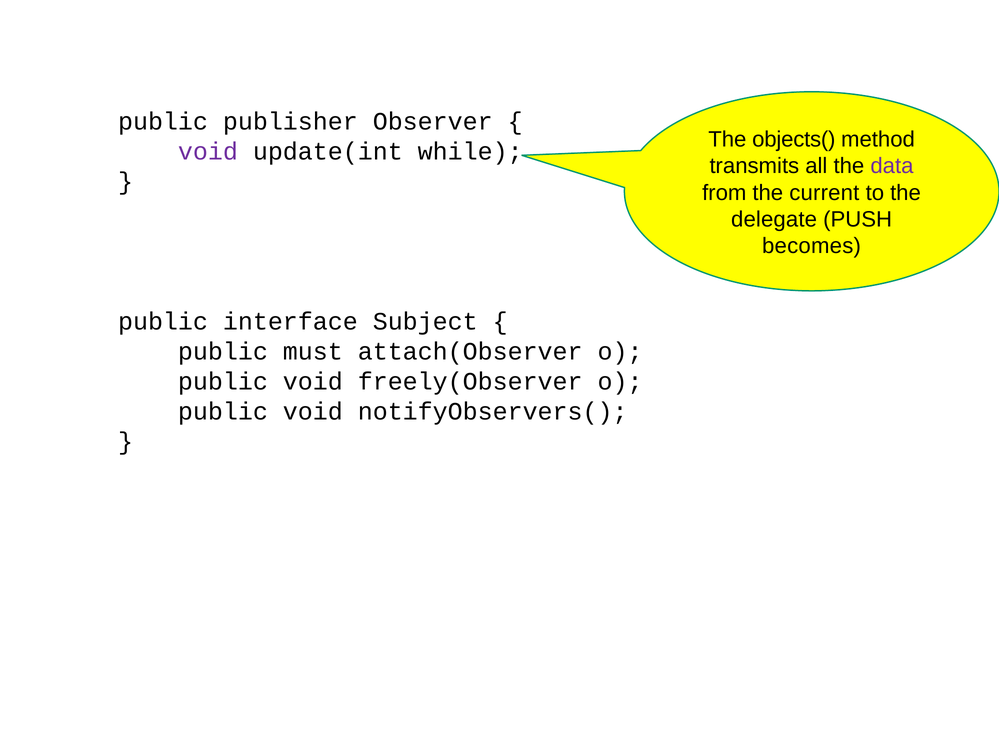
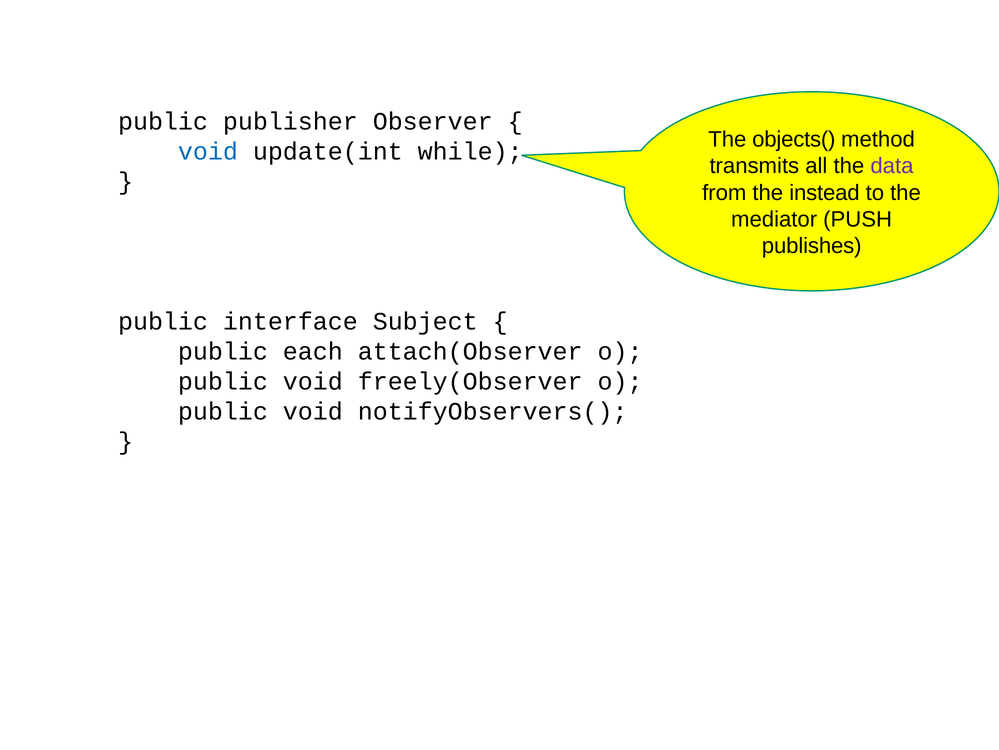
void colour: purple -> blue (208, 151)
current: current -> instead (825, 193)
delegate: delegate -> mediator (774, 219)
becomes: becomes -> publishes (812, 246)
must: must -> each (313, 351)
